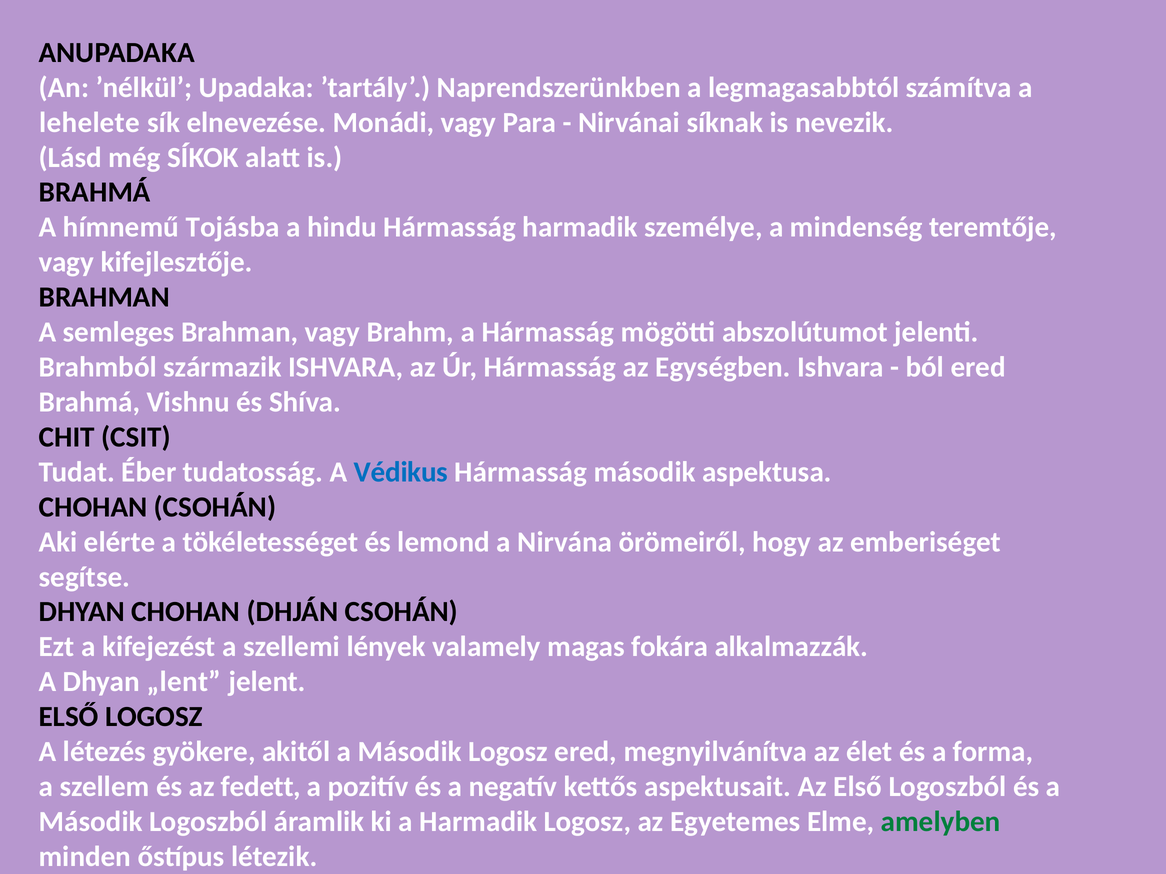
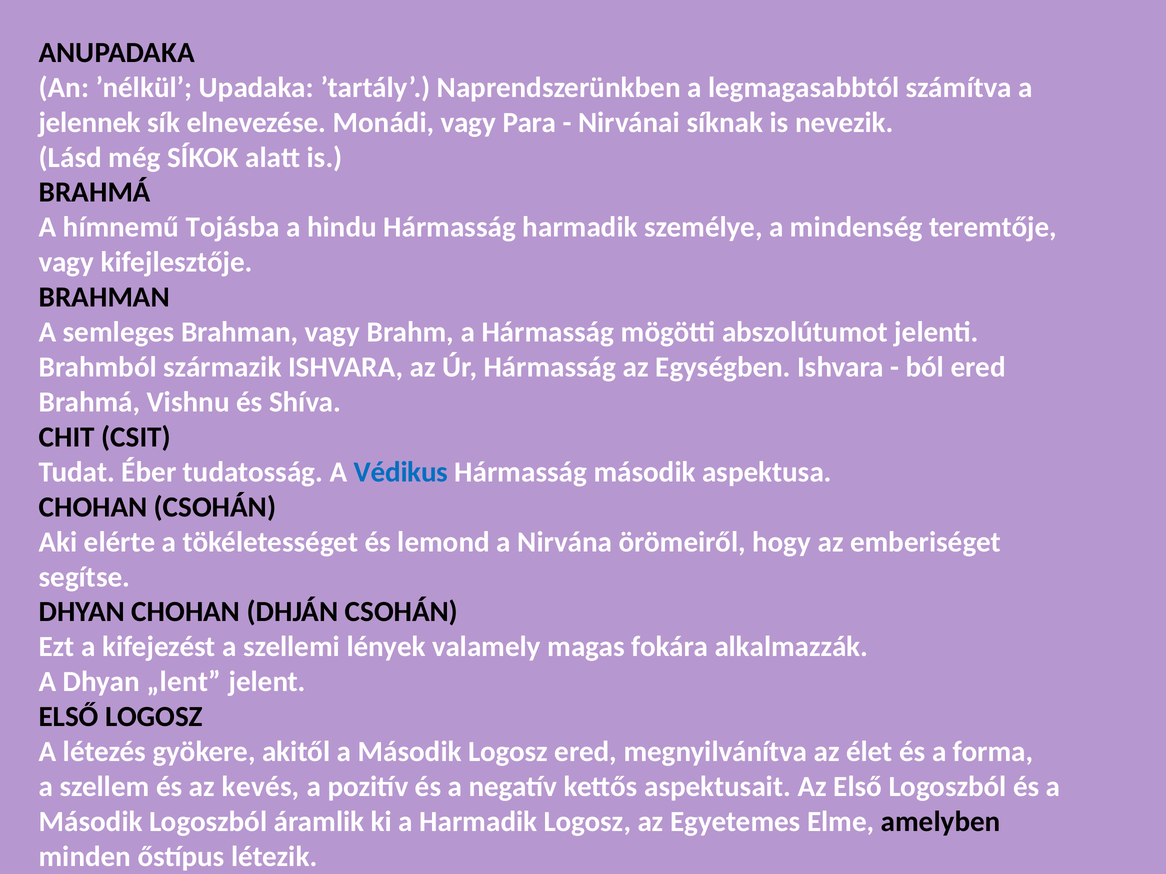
lehelete: lehelete -> jelennek (90, 122)
fedett: fedett -> kevés (261, 787)
amelyben colour: green -> black (941, 822)
